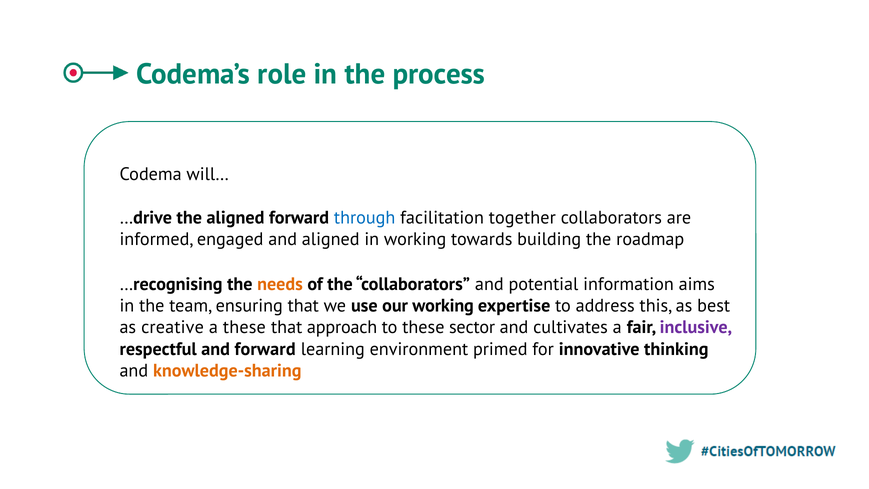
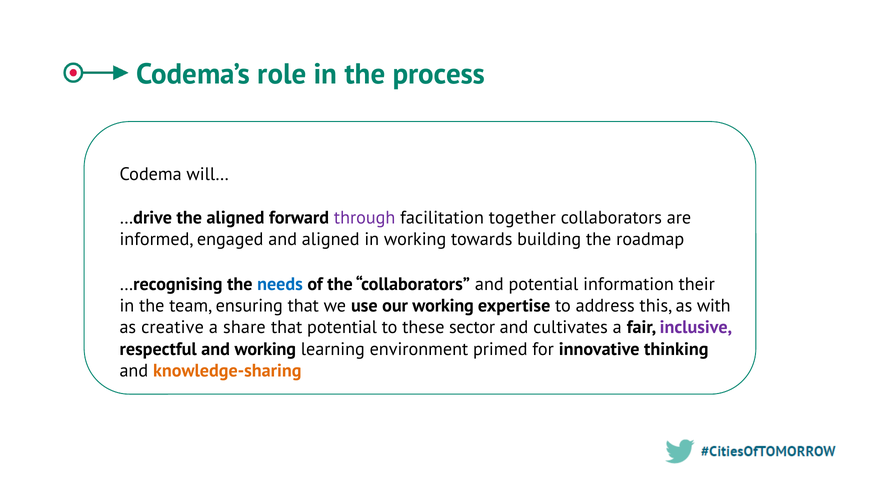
through colour: blue -> purple (365, 218)
needs colour: orange -> blue (280, 284)
aims: aims -> their (697, 284)
best: best -> with (714, 306)
a these: these -> share (244, 327)
that approach: approach -> potential (342, 327)
and forward: forward -> working (265, 349)
